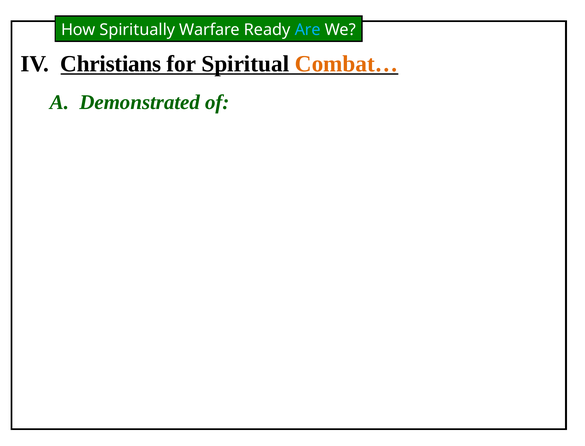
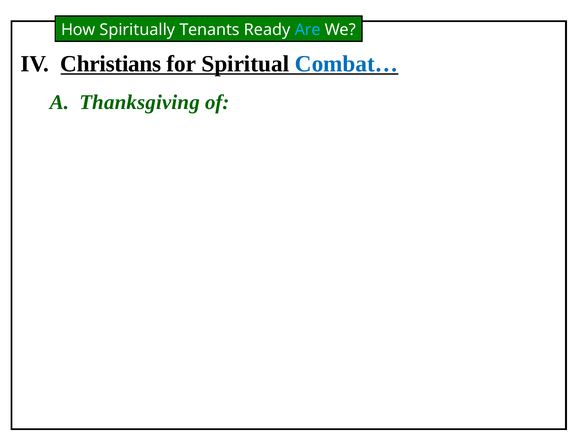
Warfare: Warfare -> Tenants (210, 30)
Combat… colour: orange -> blue (346, 64)
Demonstrated: Demonstrated -> Thanksgiving (140, 102)
